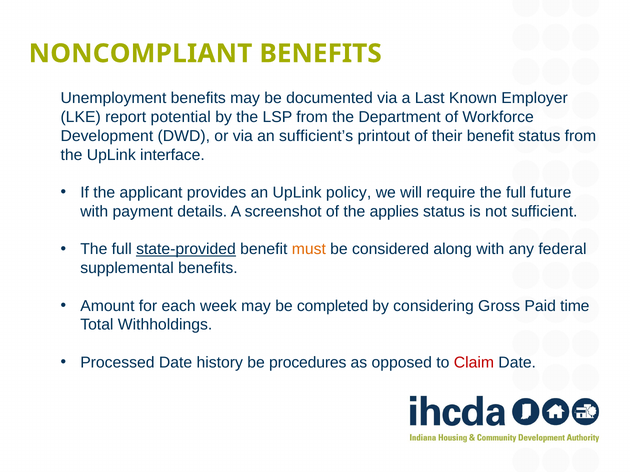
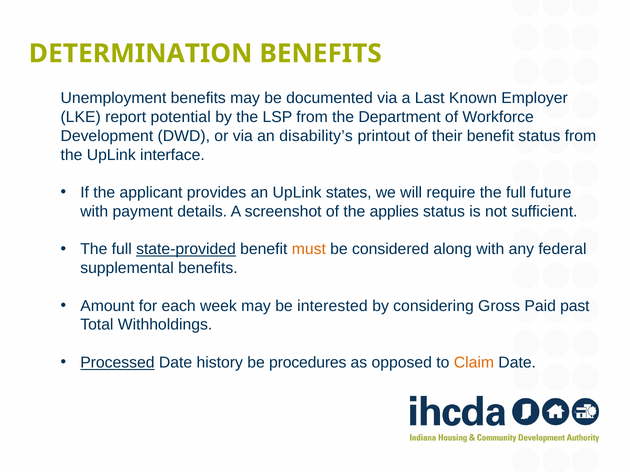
NONCOMPLIANT: NONCOMPLIANT -> DETERMINATION (141, 54)
sufficient’s: sufficient’s -> disability’s (316, 136)
policy: policy -> states (349, 193)
completed: completed -> interested (332, 306)
time: time -> past (575, 306)
Processed underline: none -> present (117, 363)
Claim colour: red -> orange (474, 363)
